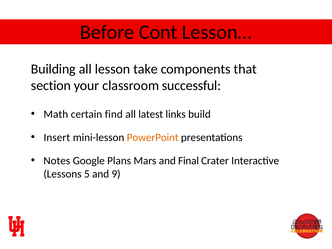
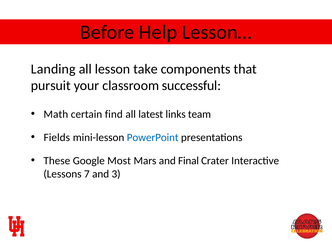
Cont: Cont -> Help (158, 32)
Building: Building -> Landing (53, 69)
section: section -> pursuit (51, 86)
build: build -> team (199, 114)
Insert: Insert -> Fields (57, 137)
PowerPoint colour: orange -> blue (153, 137)
Notes: Notes -> These (57, 161)
Plans: Plans -> Most (119, 161)
5: 5 -> 7 (87, 174)
9: 9 -> 3 (116, 174)
